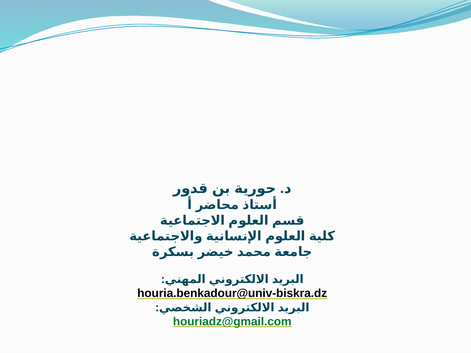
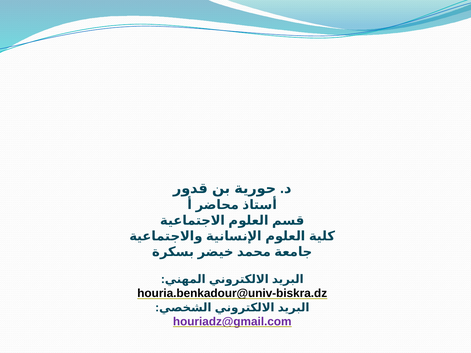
houriadz@gmail.com colour: green -> purple (232, 322)
